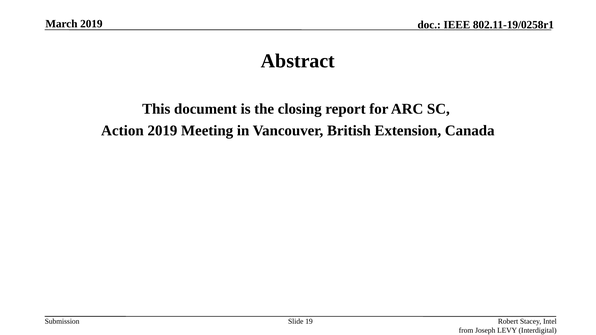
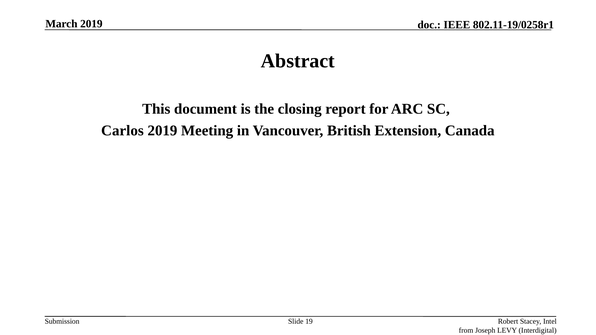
Action: Action -> Carlos (122, 131)
